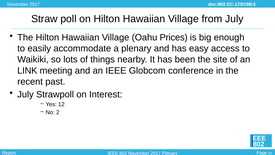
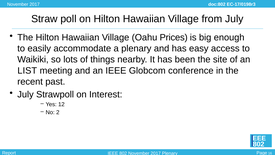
LINK: LINK -> LIST (27, 70)
